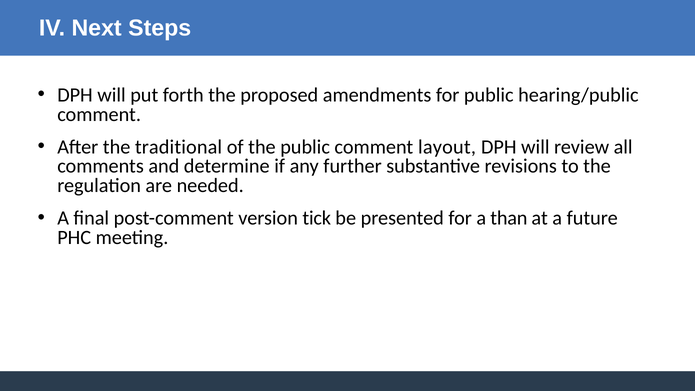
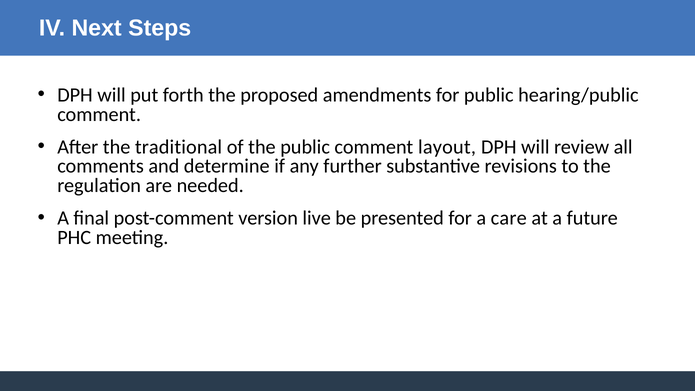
tick: tick -> live (317, 218)
than: than -> care (509, 218)
